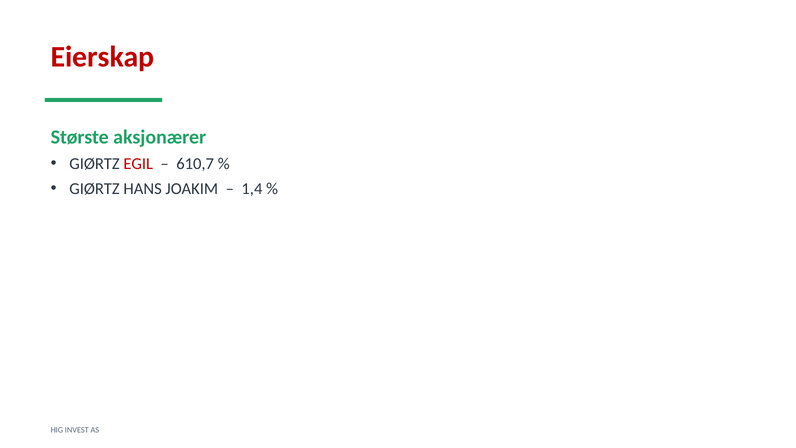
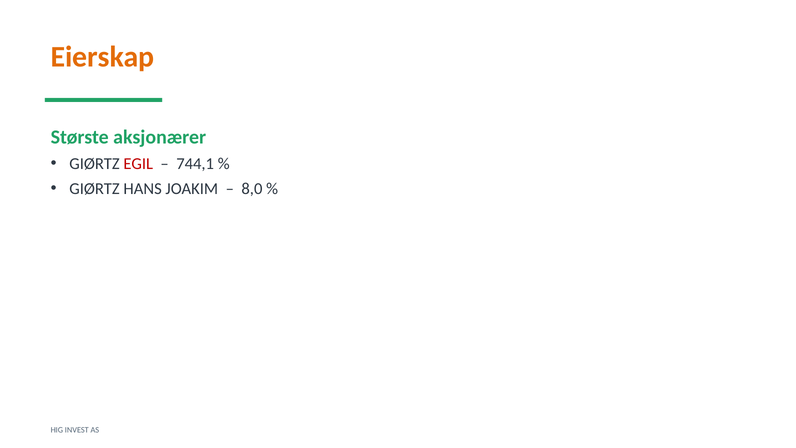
Eierskap colour: red -> orange (103, 57)
610,7: 610,7 -> 744,1 (195, 164)
1,4: 1,4 -> 8,0 (252, 189)
